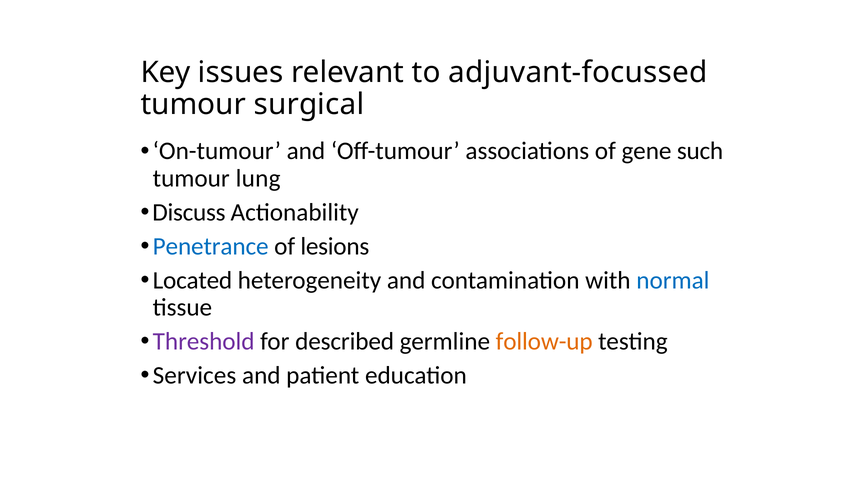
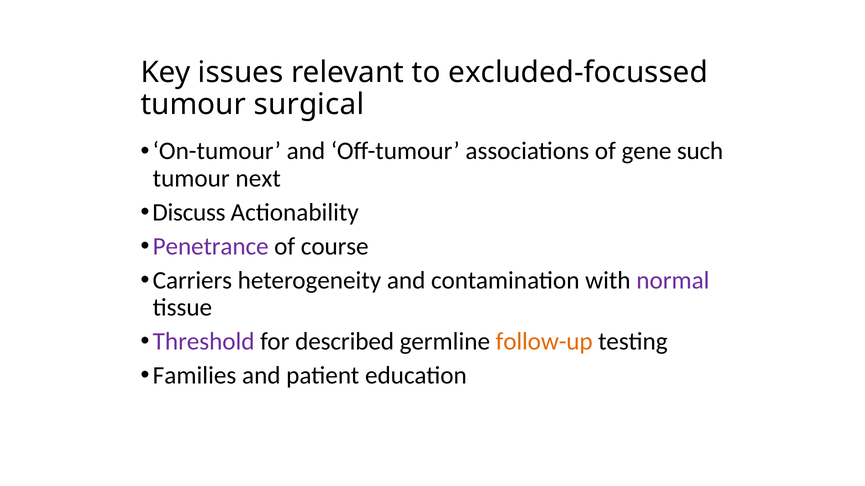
adjuvant-focussed: adjuvant-focussed -> excluded-focussed (578, 73)
lung: lung -> next (258, 179)
Penetrance colour: blue -> purple (211, 247)
lesions: lesions -> course (335, 247)
Located: Located -> Carriers (192, 281)
normal colour: blue -> purple (673, 281)
Services: Services -> Families (195, 376)
